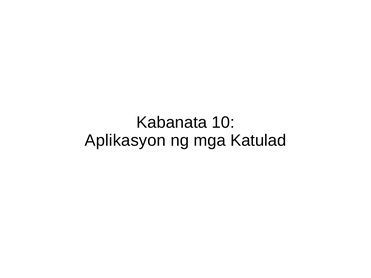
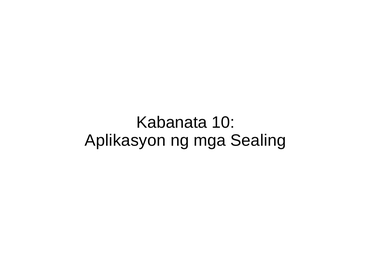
Katulad: Katulad -> Sealing (258, 140)
